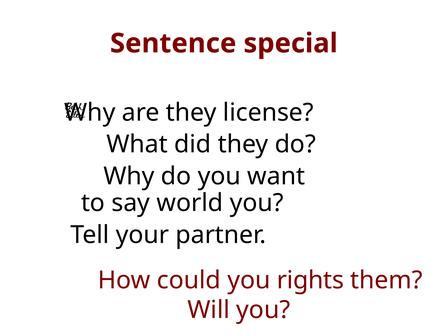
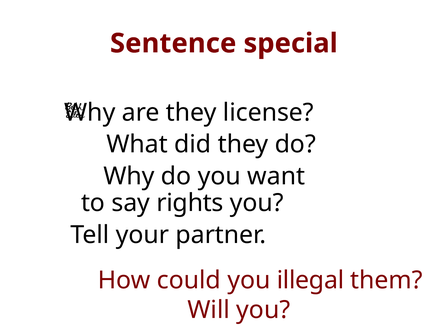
world: world -> rights (190, 203)
rights: rights -> illegal (310, 280)
